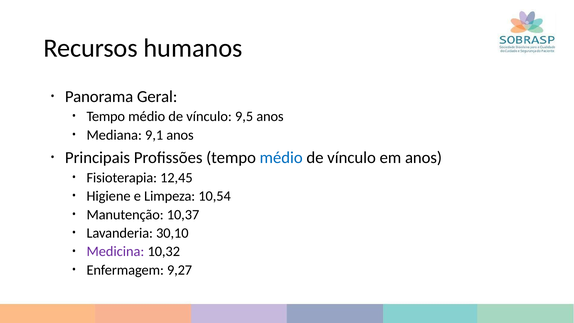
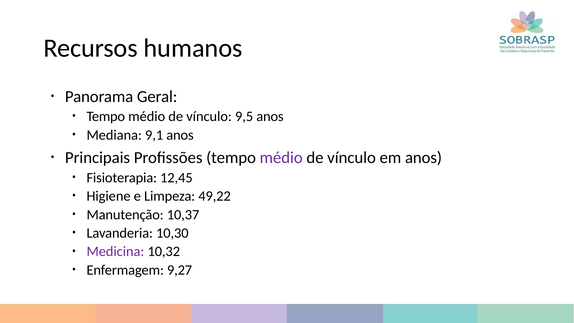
médio colour: blue -> purple (281, 158)
10,54: 10,54 -> 49,22 (215, 196)
30,10: 30,10 -> 10,30 (172, 233)
